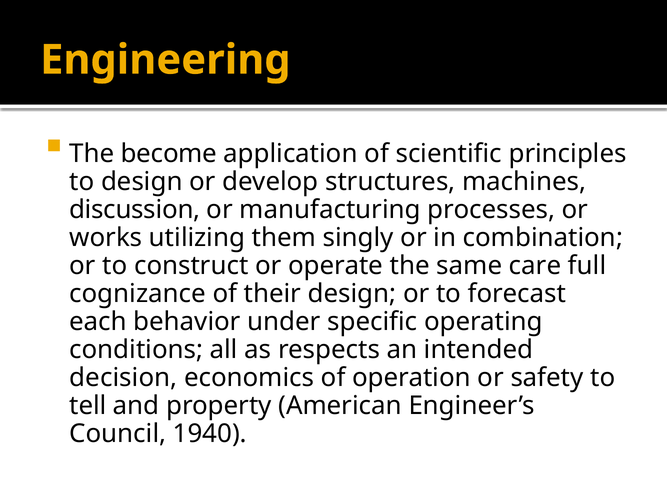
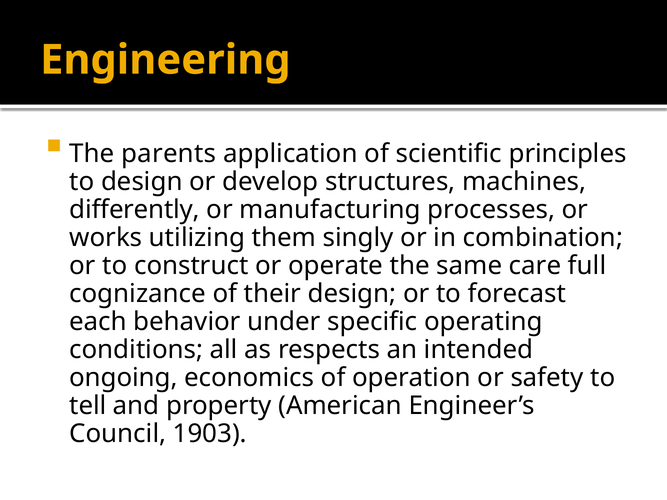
become: become -> parents (169, 154)
discussion: discussion -> differently (135, 210)
decision: decision -> ongoing (123, 378)
1940: 1940 -> 1903 (210, 434)
